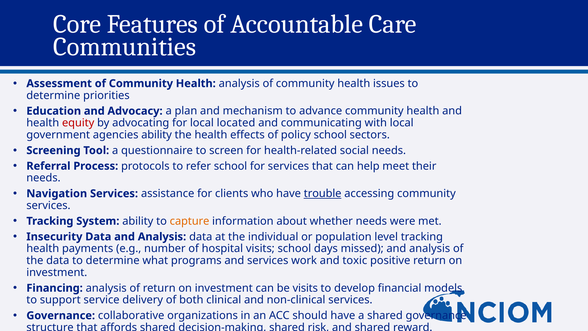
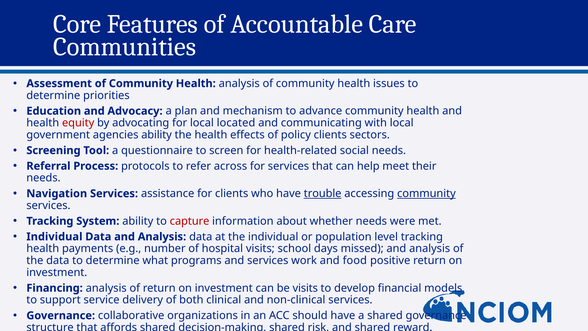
policy school: school -> clients (330, 135)
refer school: school -> across (230, 166)
community underline: none -> present (426, 193)
capture colour: orange -> red (190, 221)
Insecurity: Insecurity -> Individual (54, 237)
toxic: toxic -> food (355, 260)
